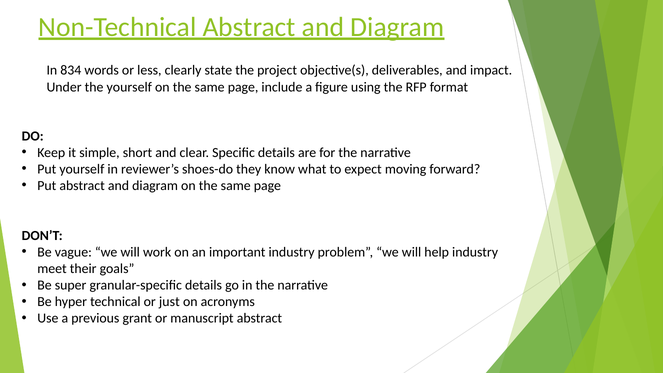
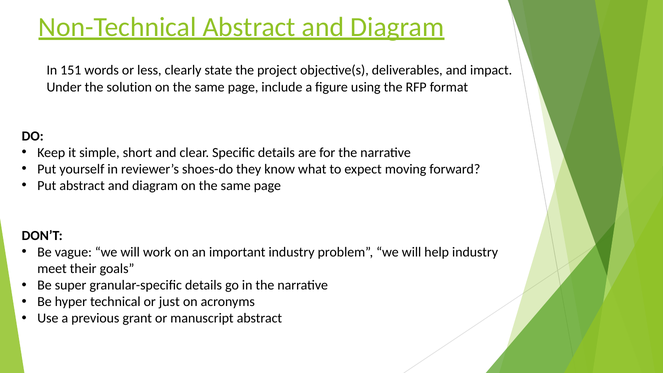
834: 834 -> 151 (71, 70)
the yourself: yourself -> solution (129, 87)
